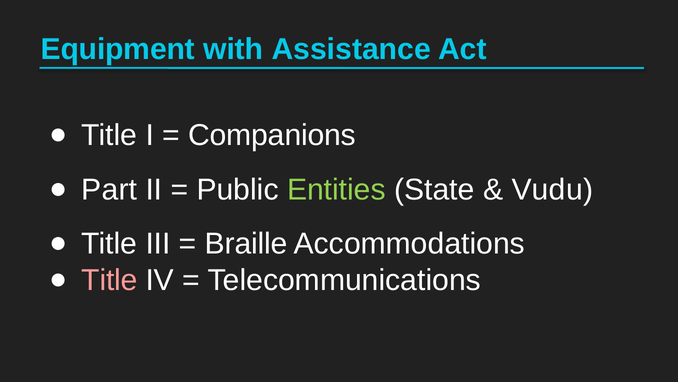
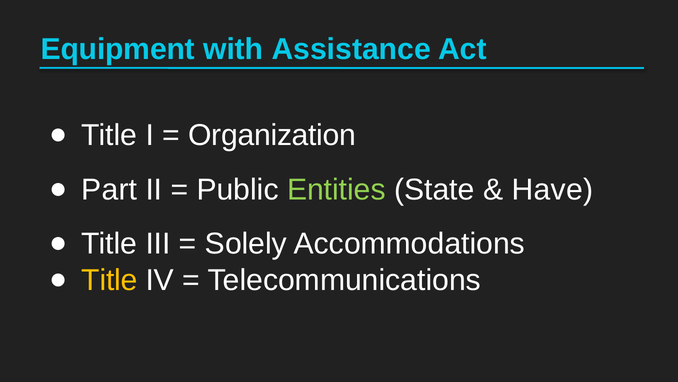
Companions: Companions -> Organization (272, 135)
Vudu: Vudu -> Have (552, 189)
Braille: Braille -> Solely (246, 244)
Title colour: pink -> yellow (109, 280)
